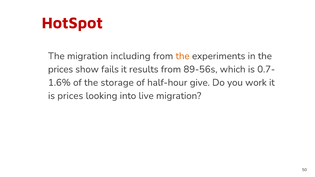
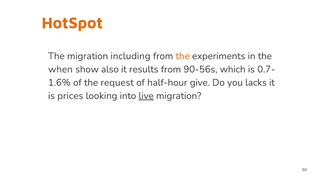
HotSpot colour: red -> orange (72, 23)
prices: prices -> when (60, 69)
fails: fails -> also (110, 69)
89-56s: 89-56s -> 90-56s (200, 69)
storage: storage -> request (117, 83)
work: work -> lacks (256, 83)
live underline: none -> present (146, 96)
